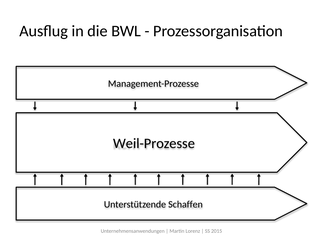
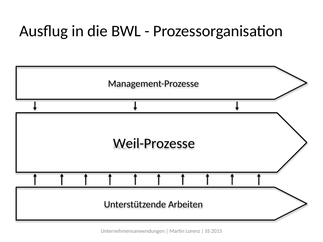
Schaffen: Schaffen -> Arbeiten (186, 205)
